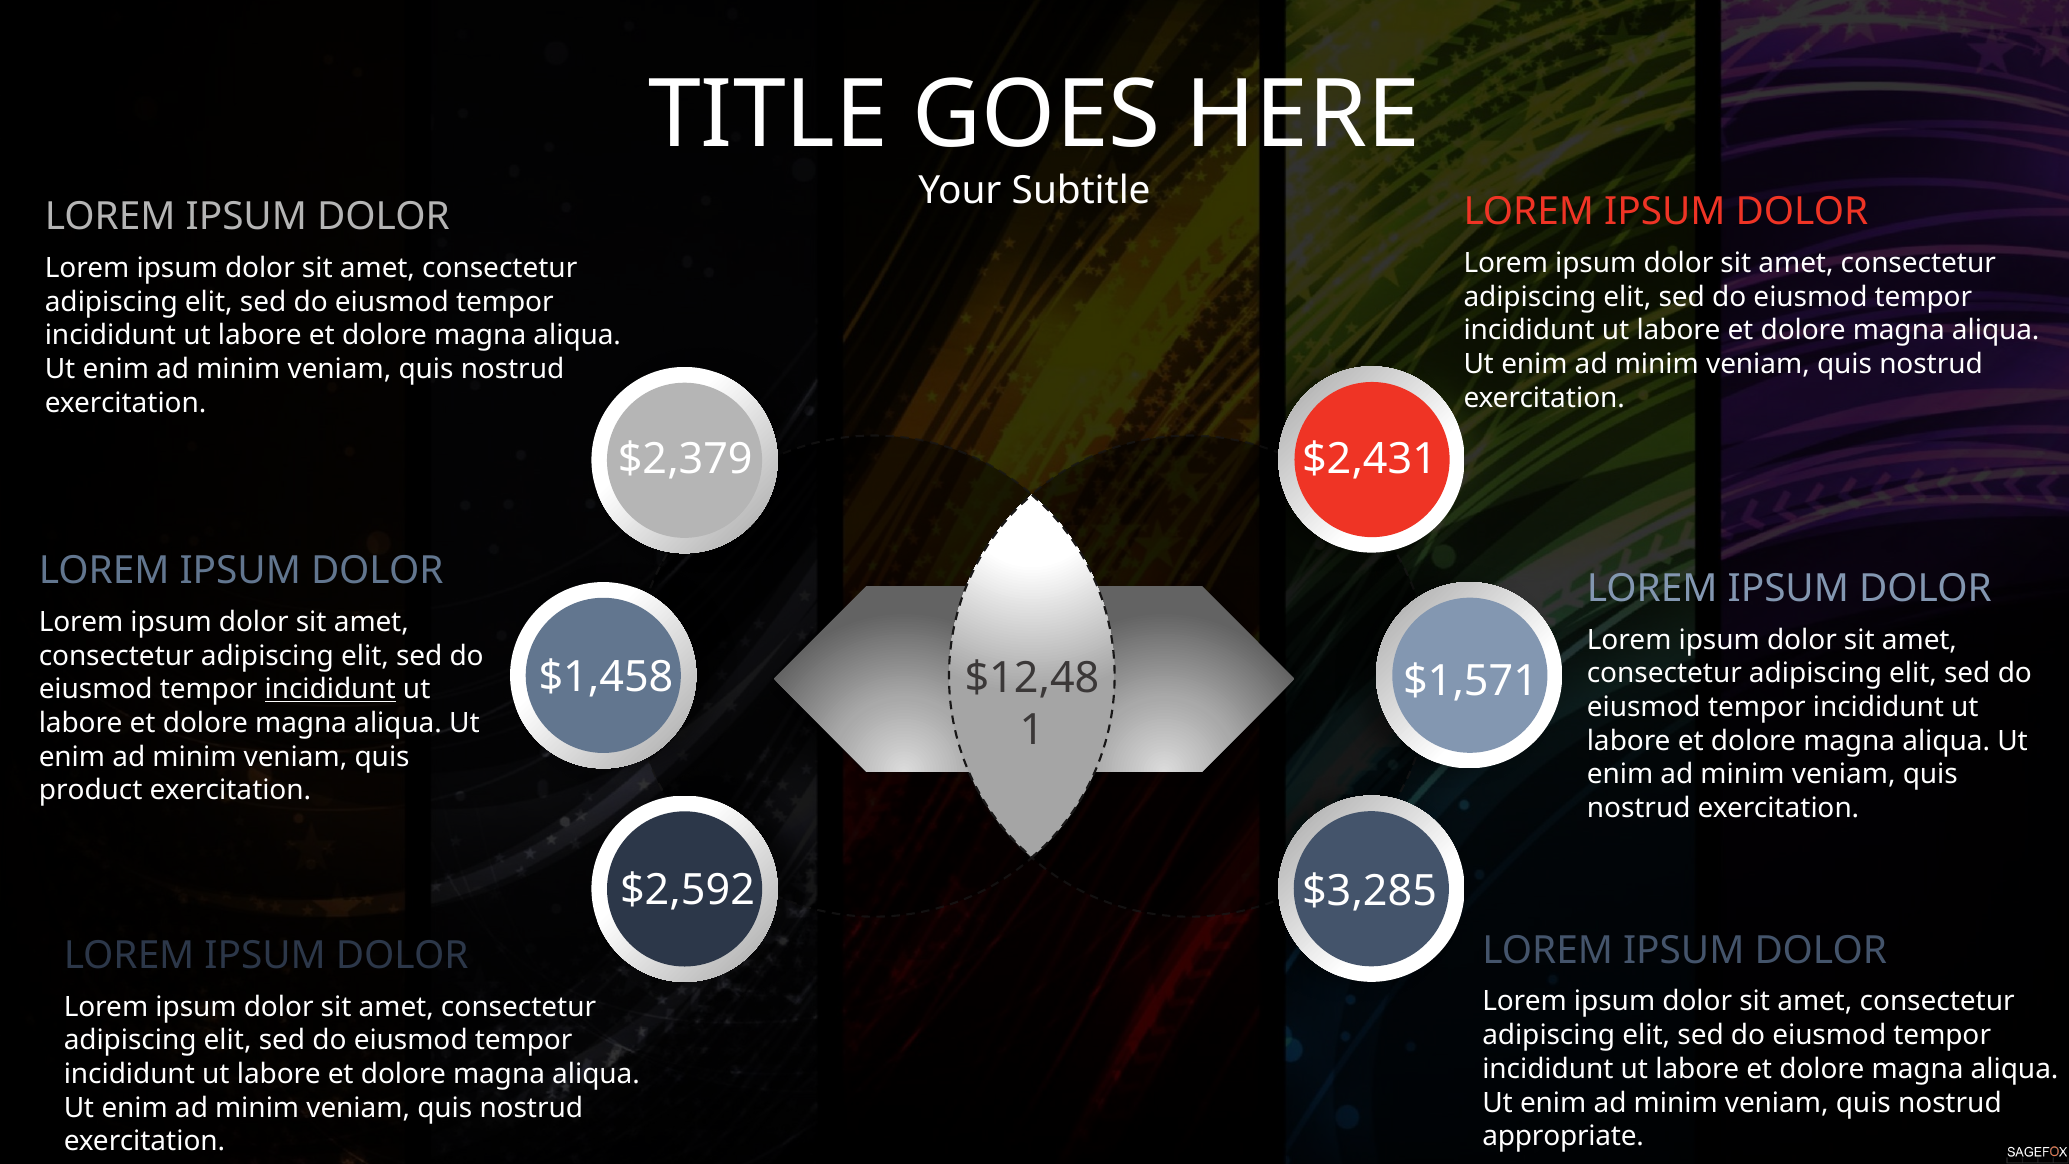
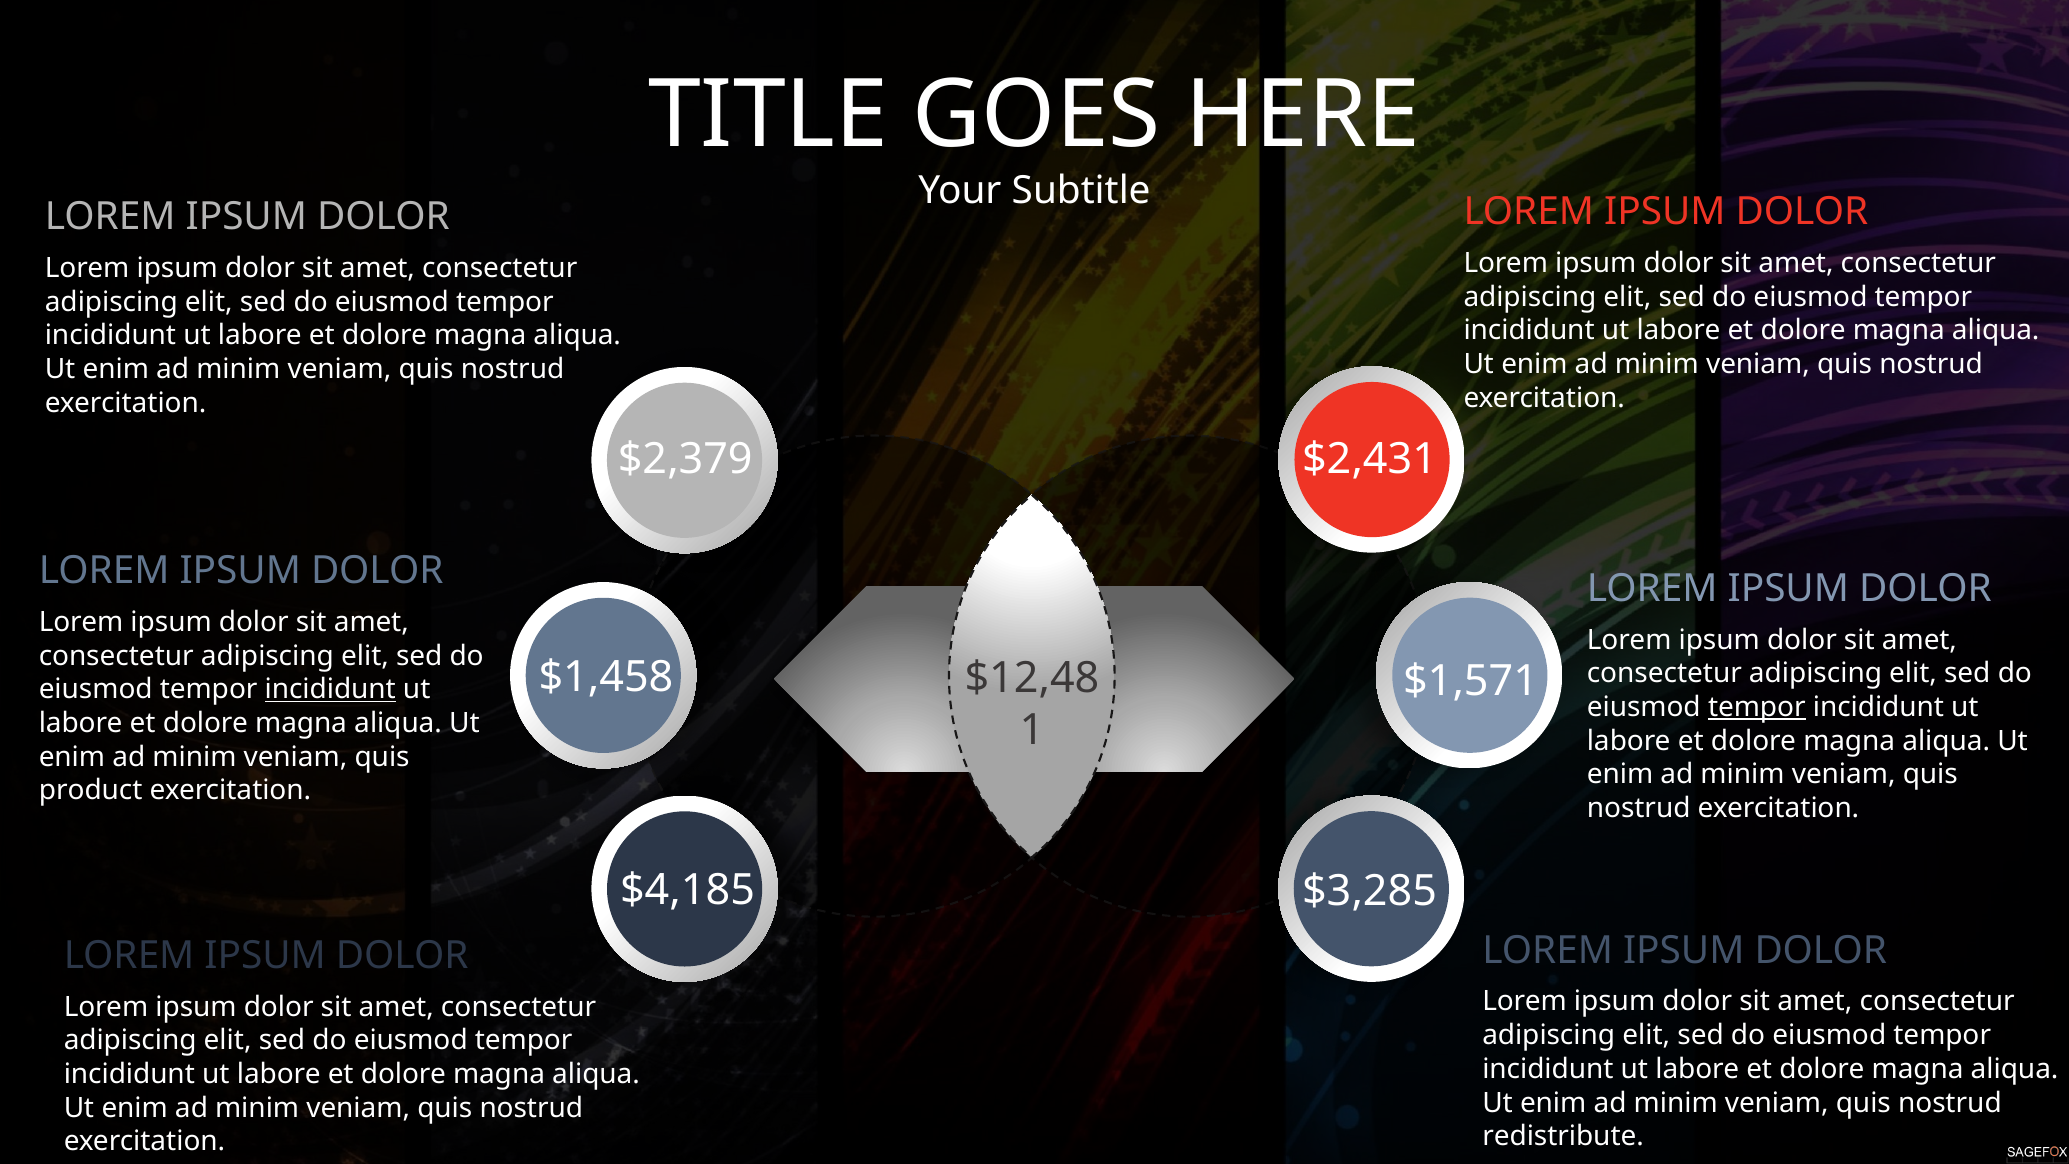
tempor underline: none -> present (1757, 707)
$2,592: $2,592 -> $4,185 (688, 890)
appropriate: appropriate -> redistribute (1563, 1136)
